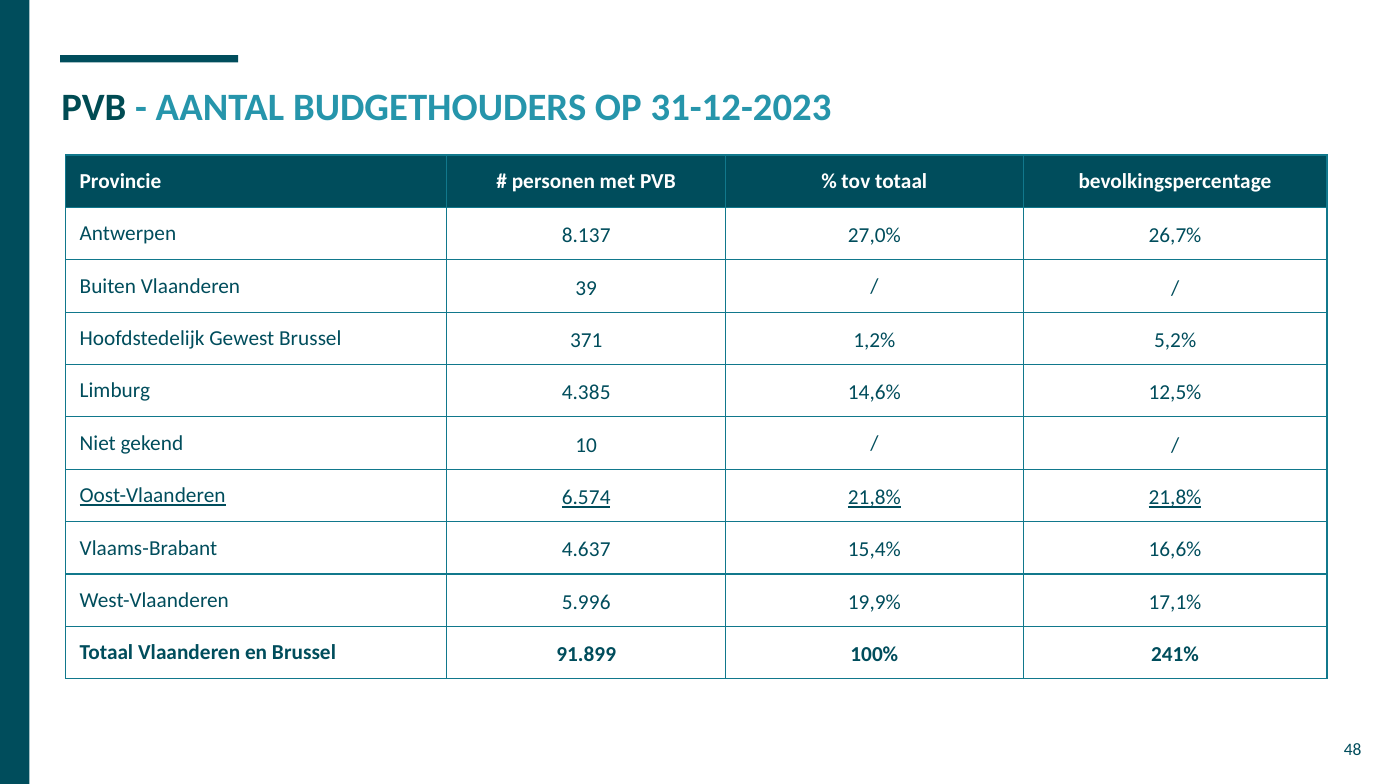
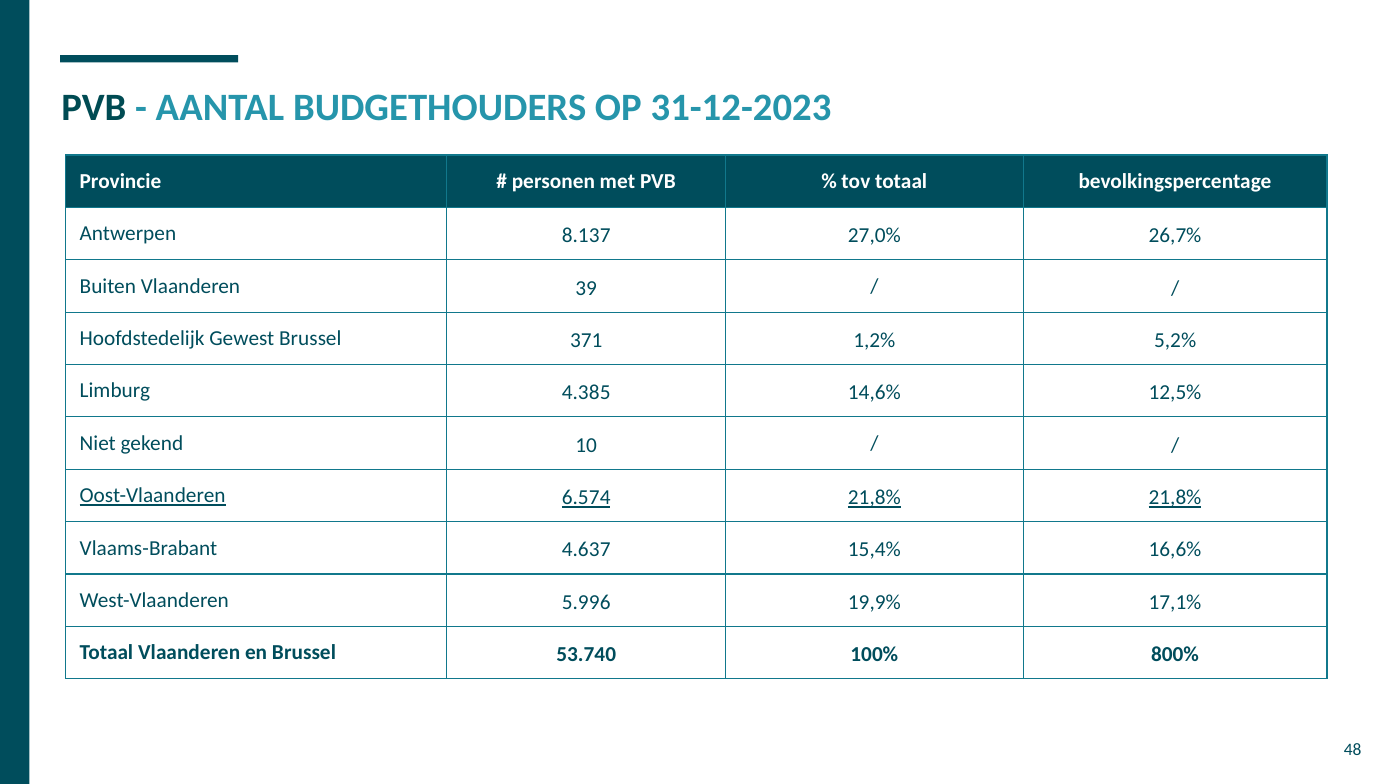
91.899: 91.899 -> 53.740 (586, 654)
241%: 241% -> 800% (1175, 654)
